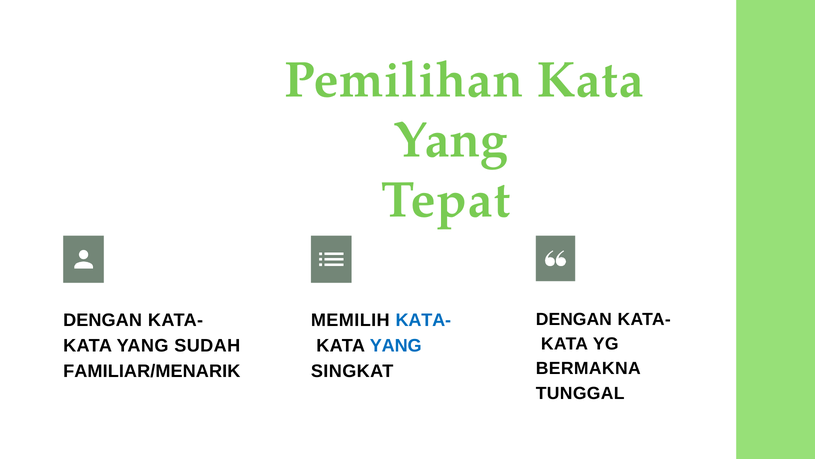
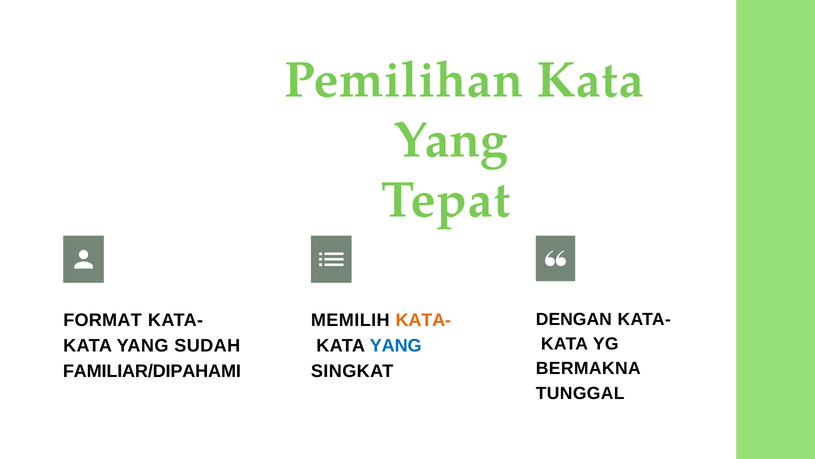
DENGAN: DENGAN -> FORMAT (103, 320)
KATA- colour: blue -> orange (423, 320)
FAMILIAR/MENARIK: FAMILIAR/MENARIK -> FAMILIAR/DIPAHAMI (152, 371)
